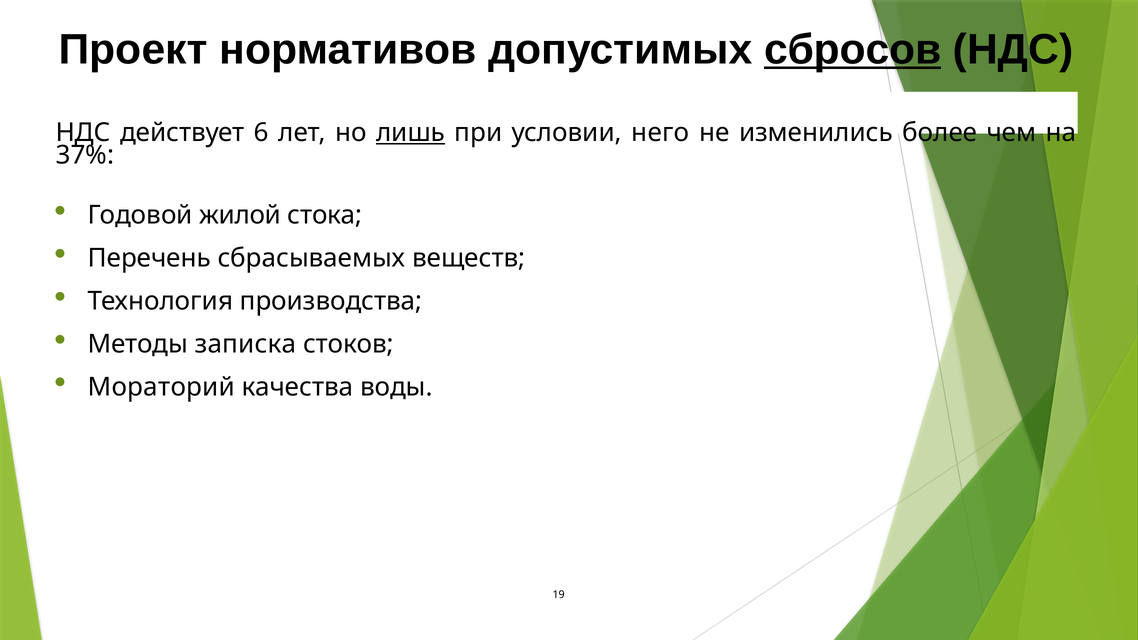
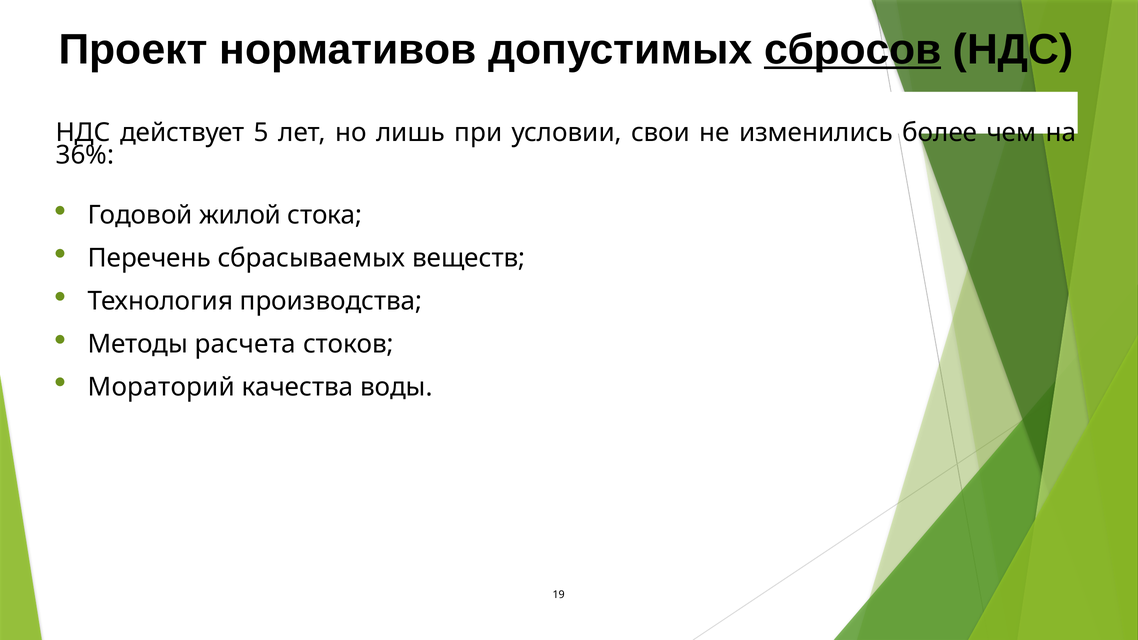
6: 6 -> 5 (261, 133)
лишь underline: present -> none (411, 133)
него: него -> свои (661, 133)
37%: 37% -> 36% (85, 155)
записка: записка -> расчета (245, 344)
